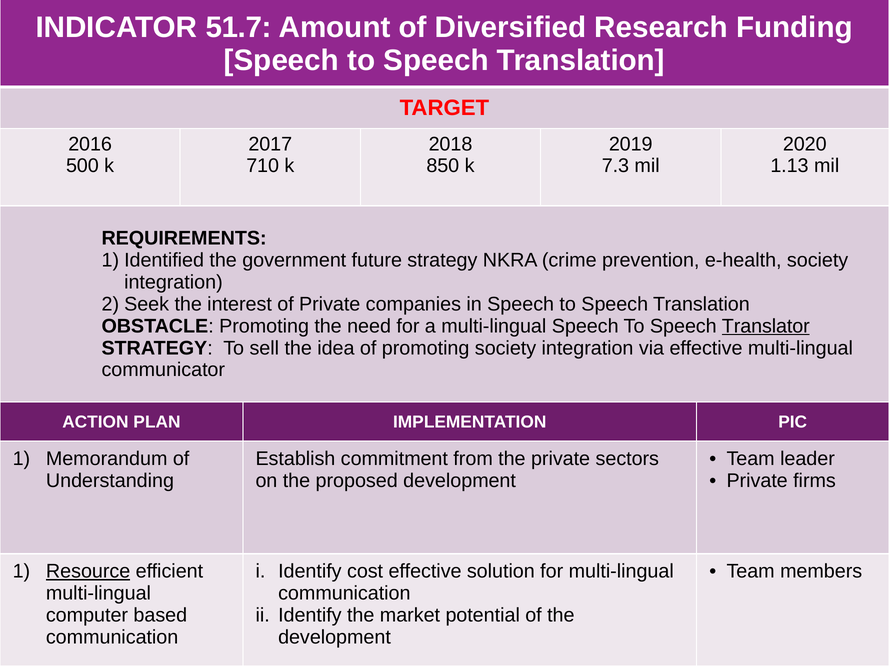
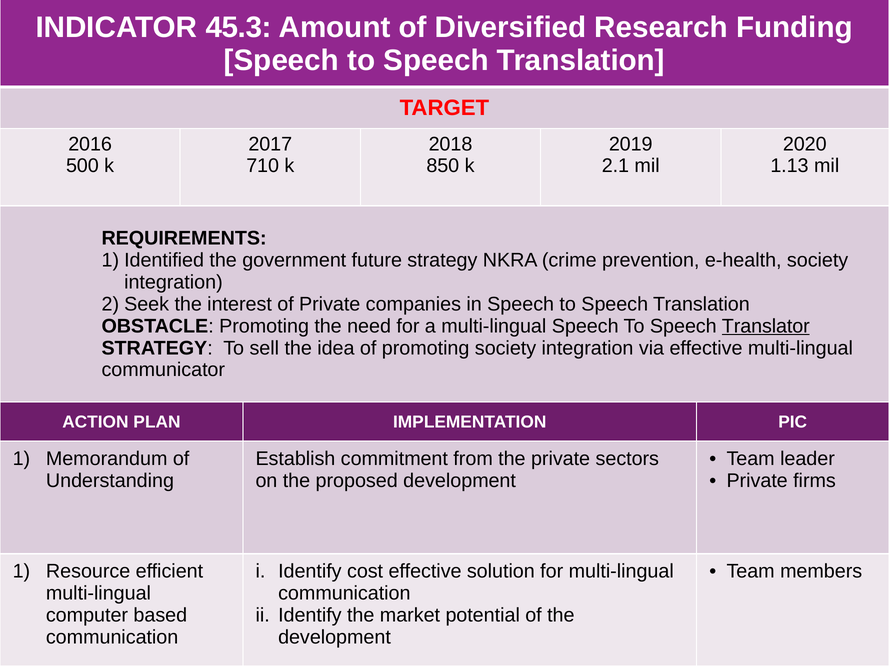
51.7: 51.7 -> 45.3 (239, 27)
7.3: 7.3 -> 2.1 (615, 166)
Resource underline: present -> none (88, 571)
